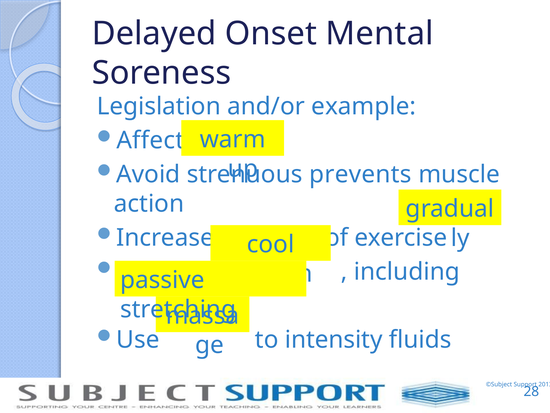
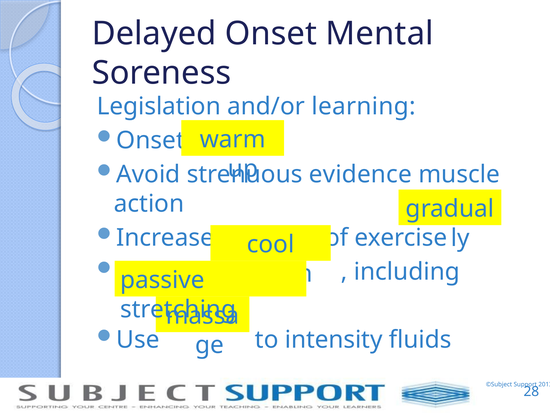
example: example -> learning (364, 106)
Affect: Affect -> Onset (151, 140)
prevents: prevents -> evidence (360, 174)
